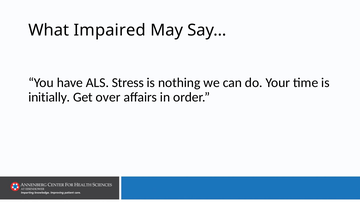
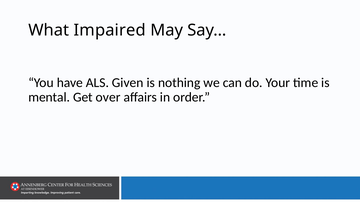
Stress: Stress -> Given (128, 83)
initially: initially -> mental (49, 97)
